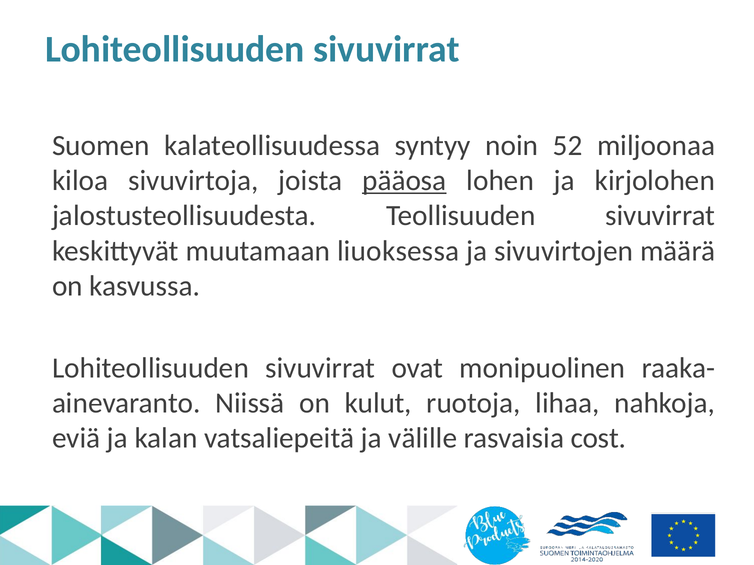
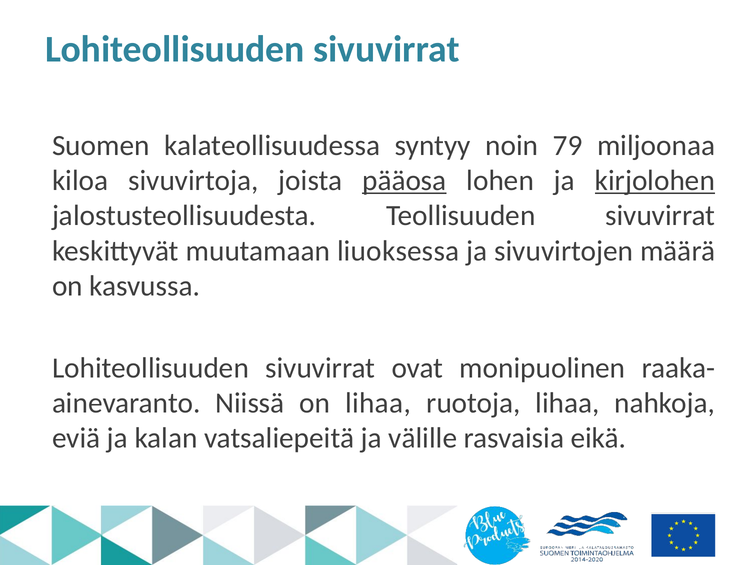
52: 52 -> 79 (568, 146)
kirjolohen underline: none -> present (655, 181)
on kulut: kulut -> lihaa (378, 403)
cost: cost -> eikä (598, 438)
